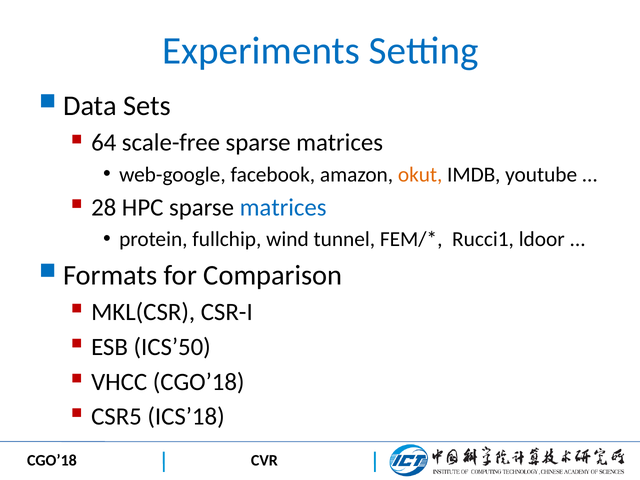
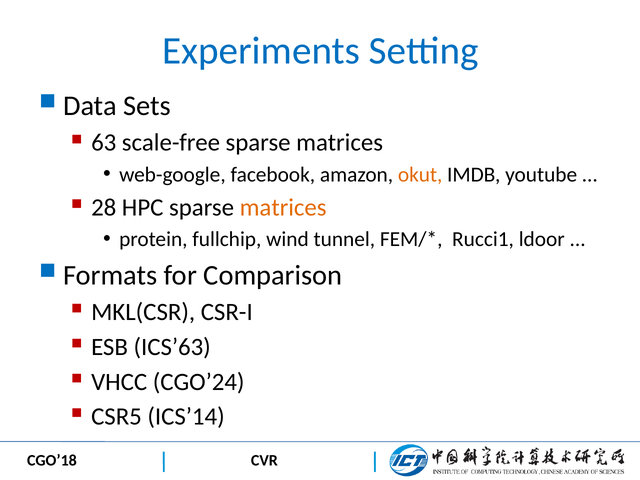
64: 64 -> 63 (104, 143)
matrices colour: blue -> orange (283, 207)
ICS’50: ICS’50 -> ICS’63 (172, 347)
VHCC CGO’18: CGO’18 -> CGO’24 (199, 382)
ICS’18: ICS’18 -> ICS’14 (186, 417)
